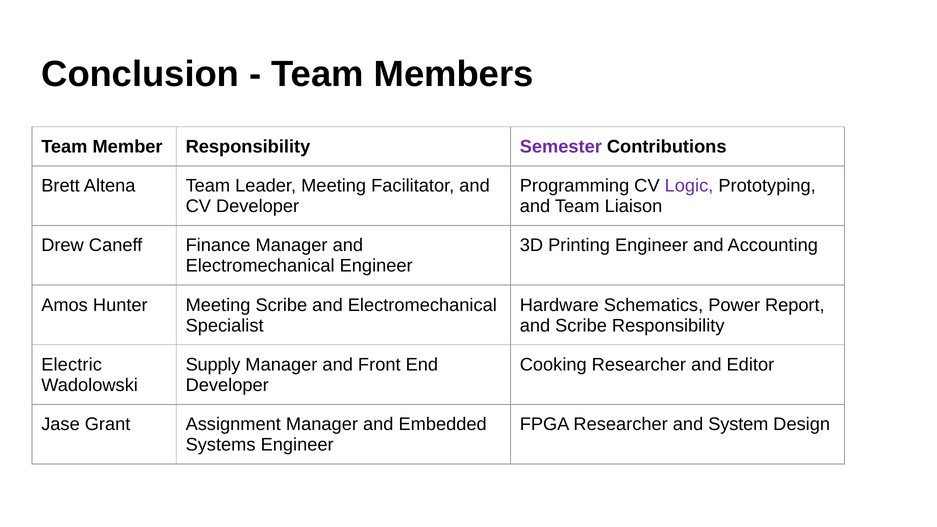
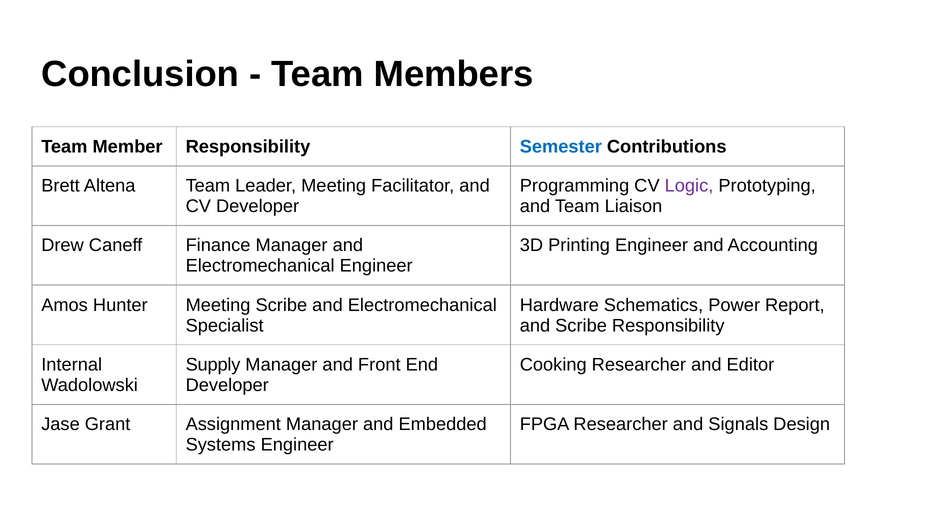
Semester colour: purple -> blue (561, 147)
Electric: Electric -> Internal (72, 365)
System: System -> Signals (738, 424)
